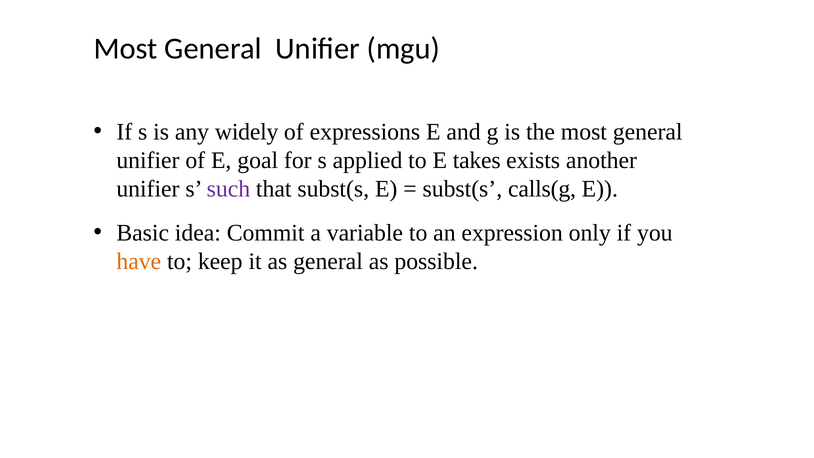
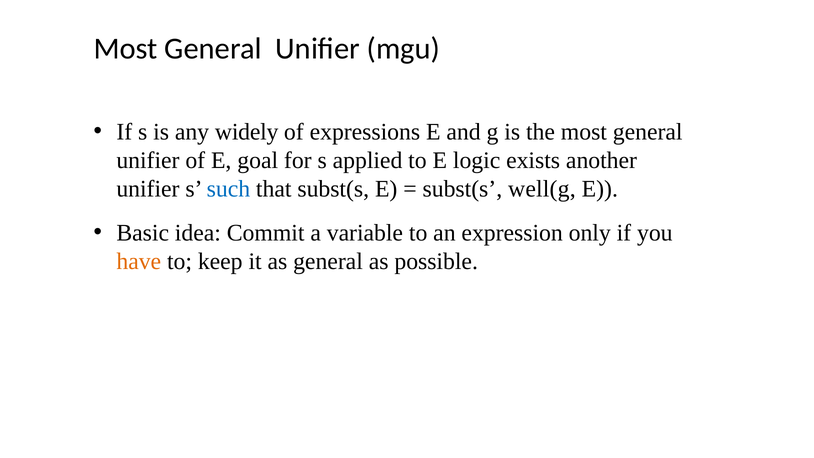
takes: takes -> logic (477, 160)
such colour: purple -> blue (228, 189)
calls(g: calls(g -> well(g (542, 189)
